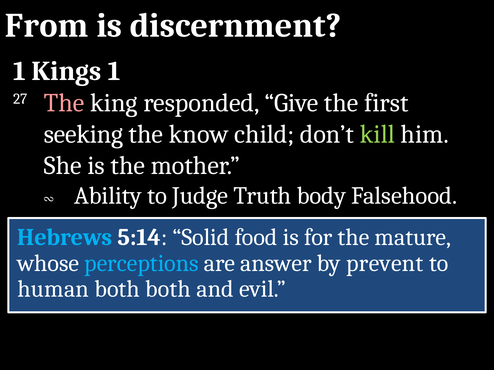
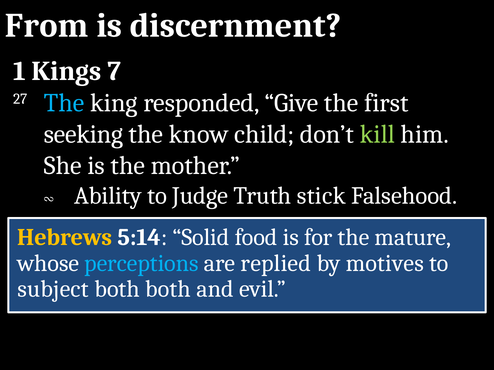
Kings 1: 1 -> 7 (114, 71)
The colour: pink -> light blue (64, 103)
body: body -> stick (321, 196)
Hebrews colour: light blue -> yellow (65, 238)
answer: answer -> replied (276, 263)
prevent: prevent -> motives (385, 263)
human: human -> subject (53, 289)
